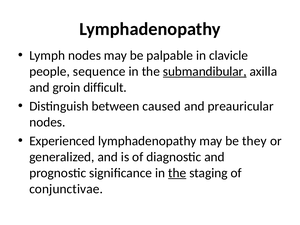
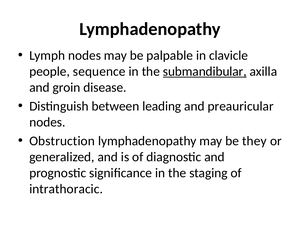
difficult: difficult -> disease (105, 87)
caused: caused -> leading (162, 106)
Experienced: Experienced -> Obstruction (62, 141)
the underline: present -> none (177, 173)
conjunctivae: conjunctivae -> intrathoracic (66, 189)
